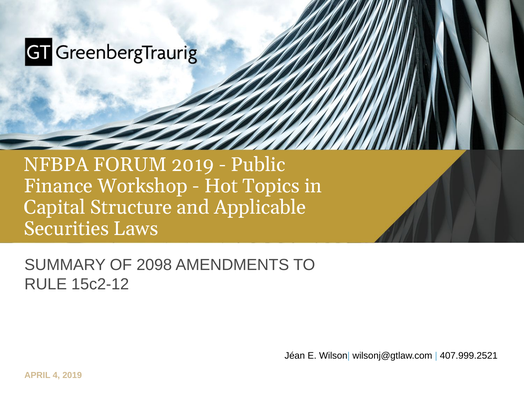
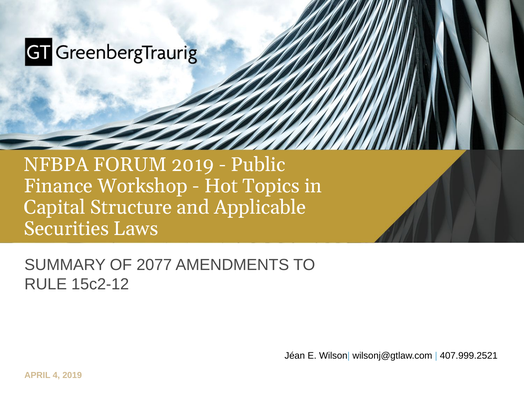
2098: 2098 -> 2077 (154, 265)
